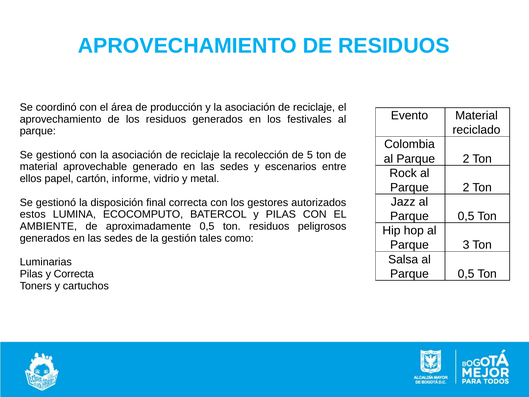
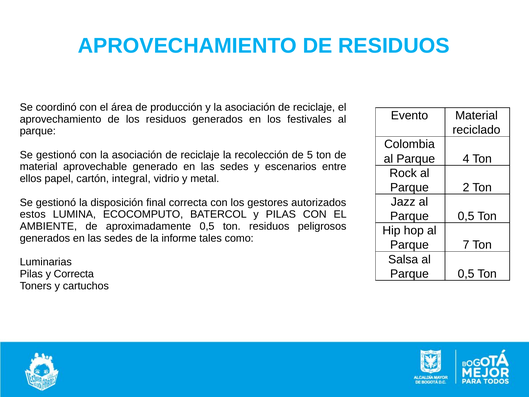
2: 2 -> 4 (466, 159)
informe: informe -> integral (131, 179)
gestión: gestión -> informe (179, 238)
3: 3 -> 7 (466, 245)
